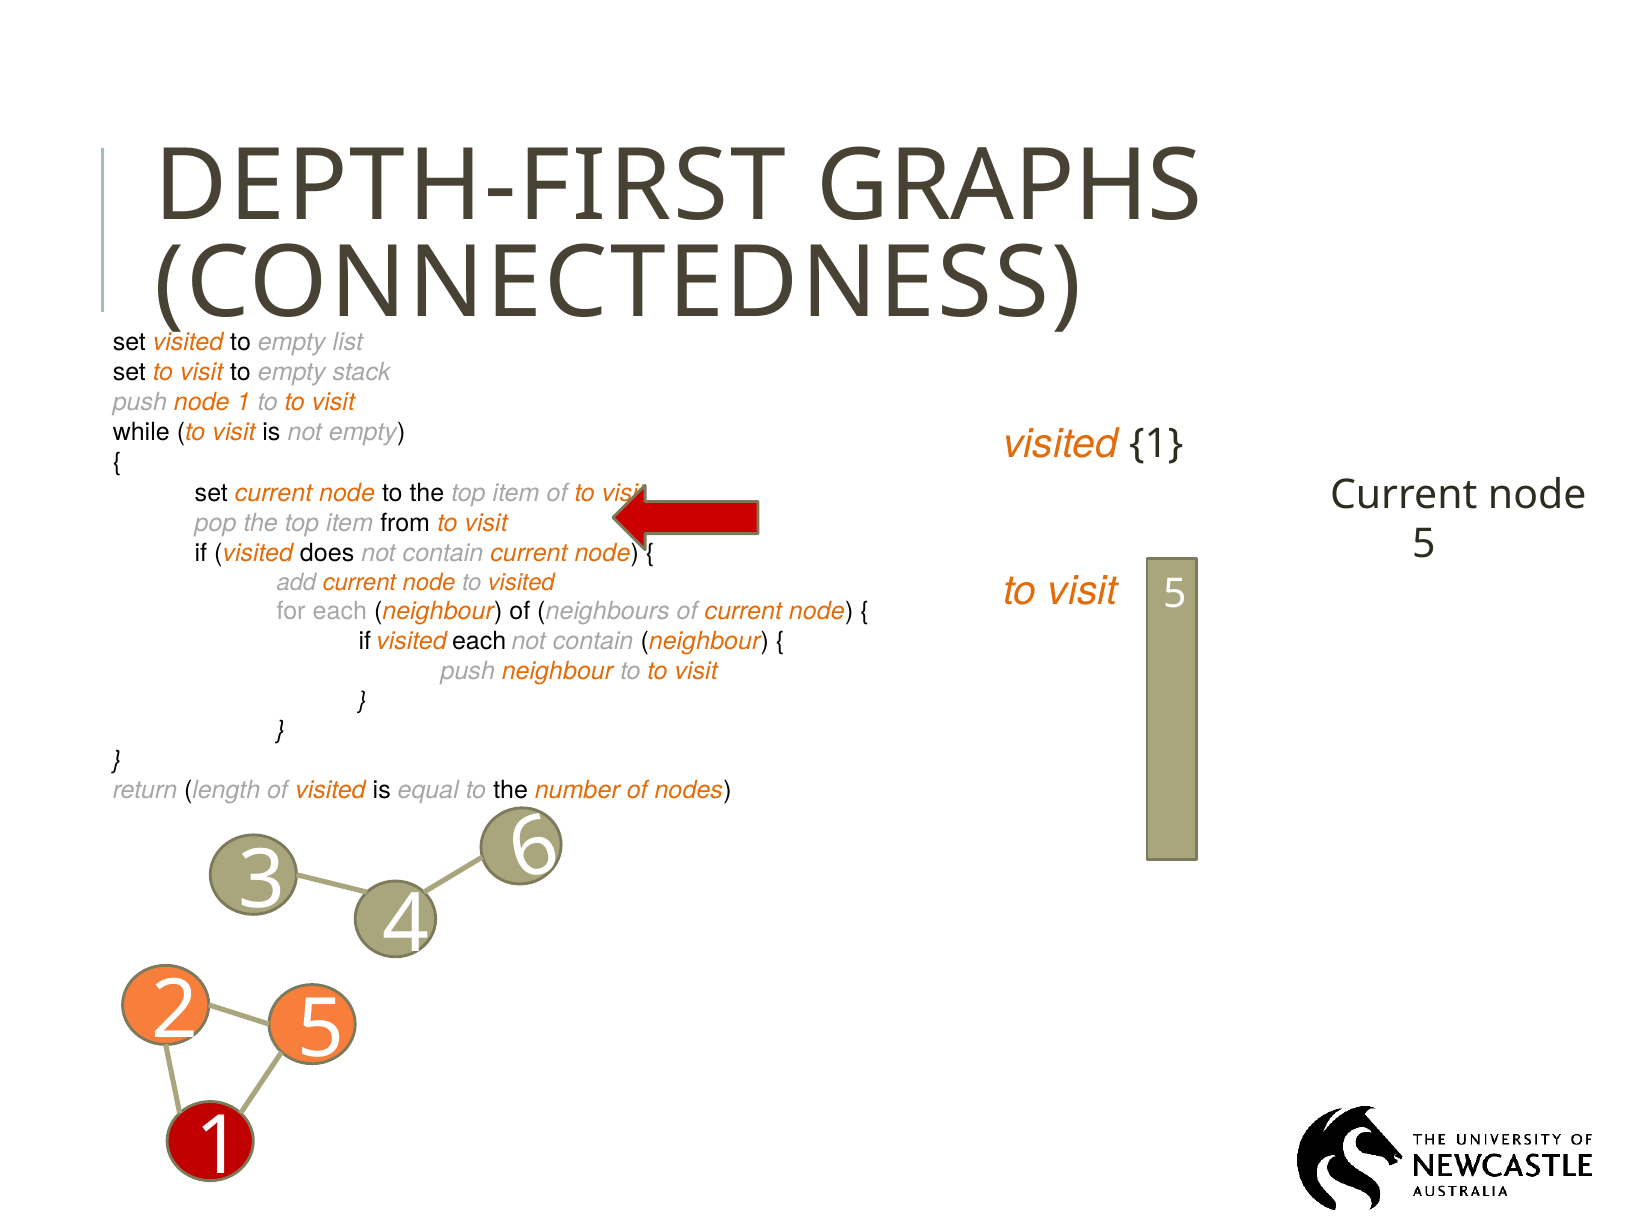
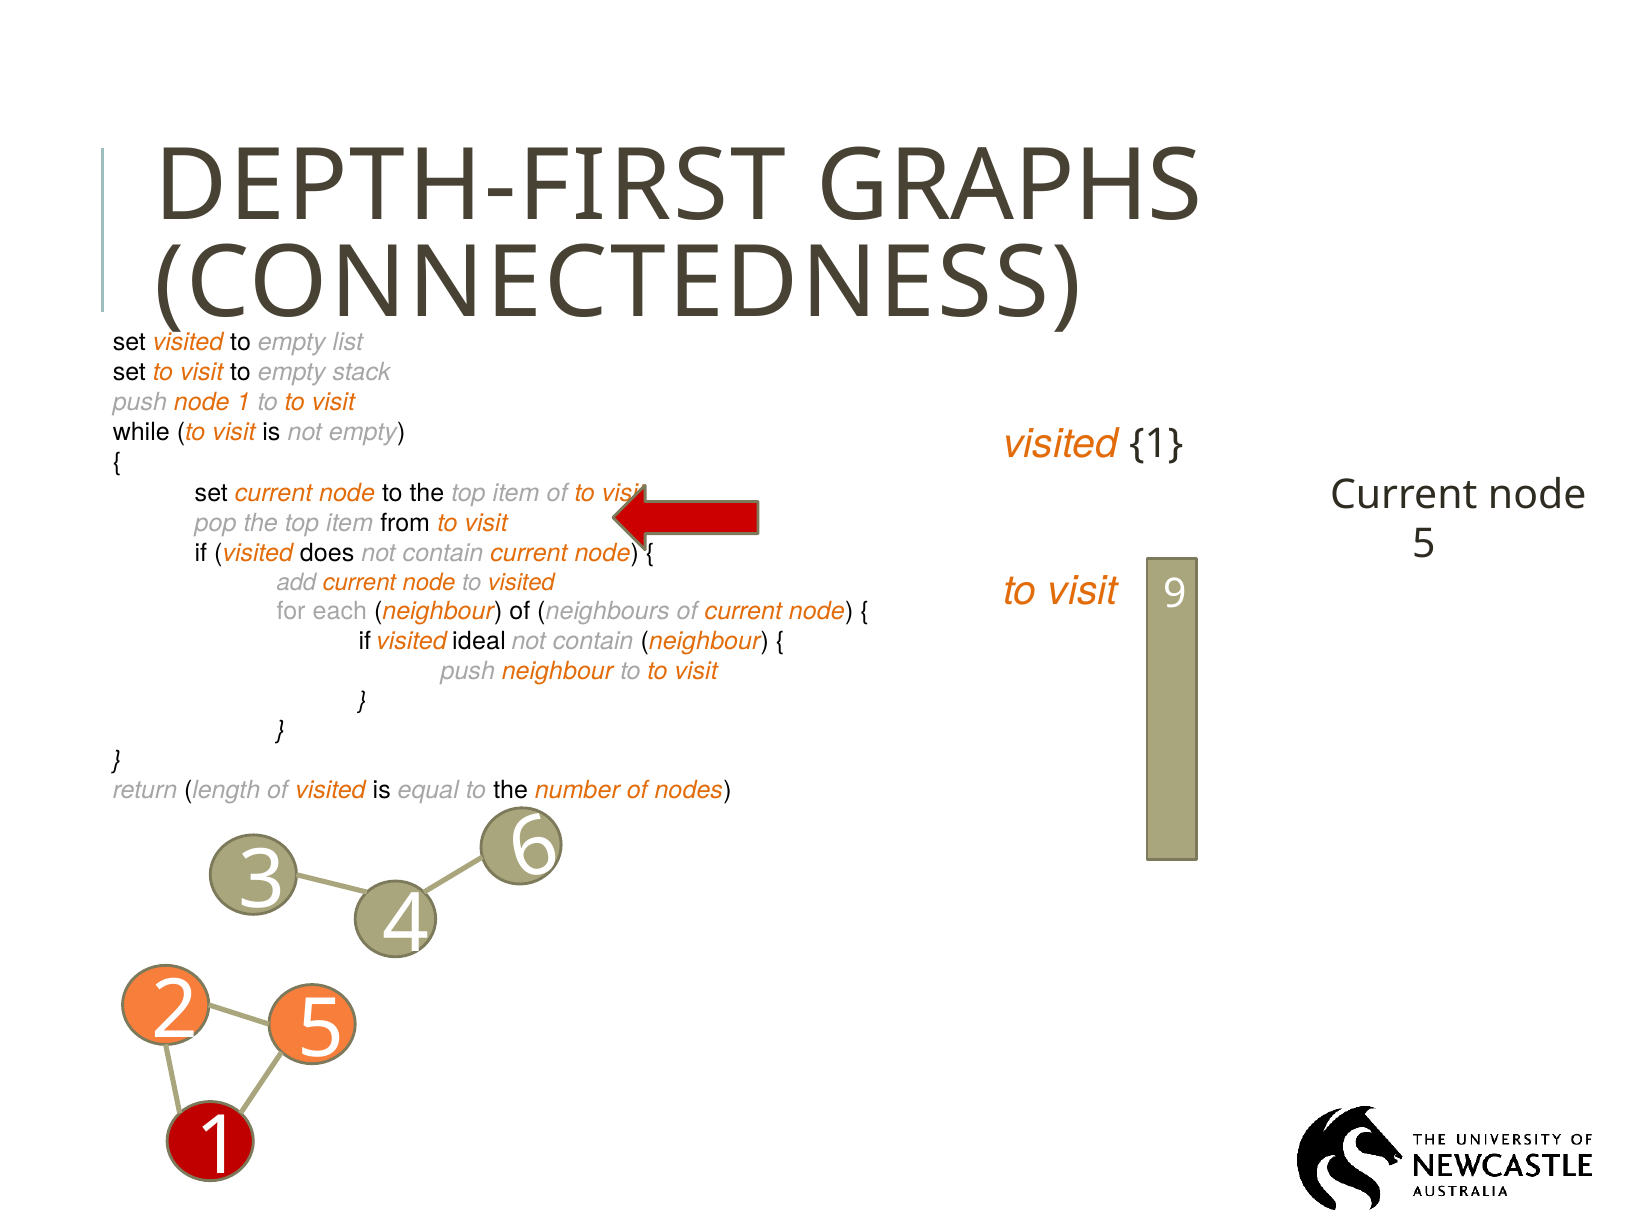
visit 5: 5 -> 9 (1175, 594)
visited each: each -> ideal (479, 642)
